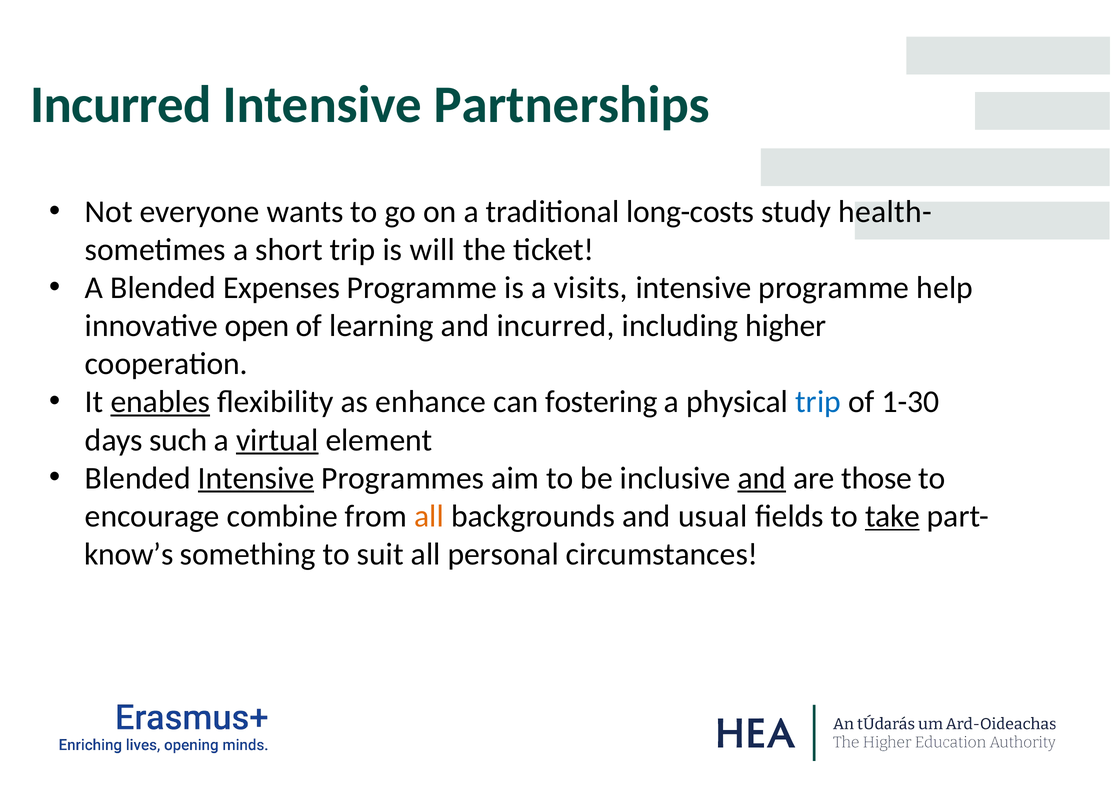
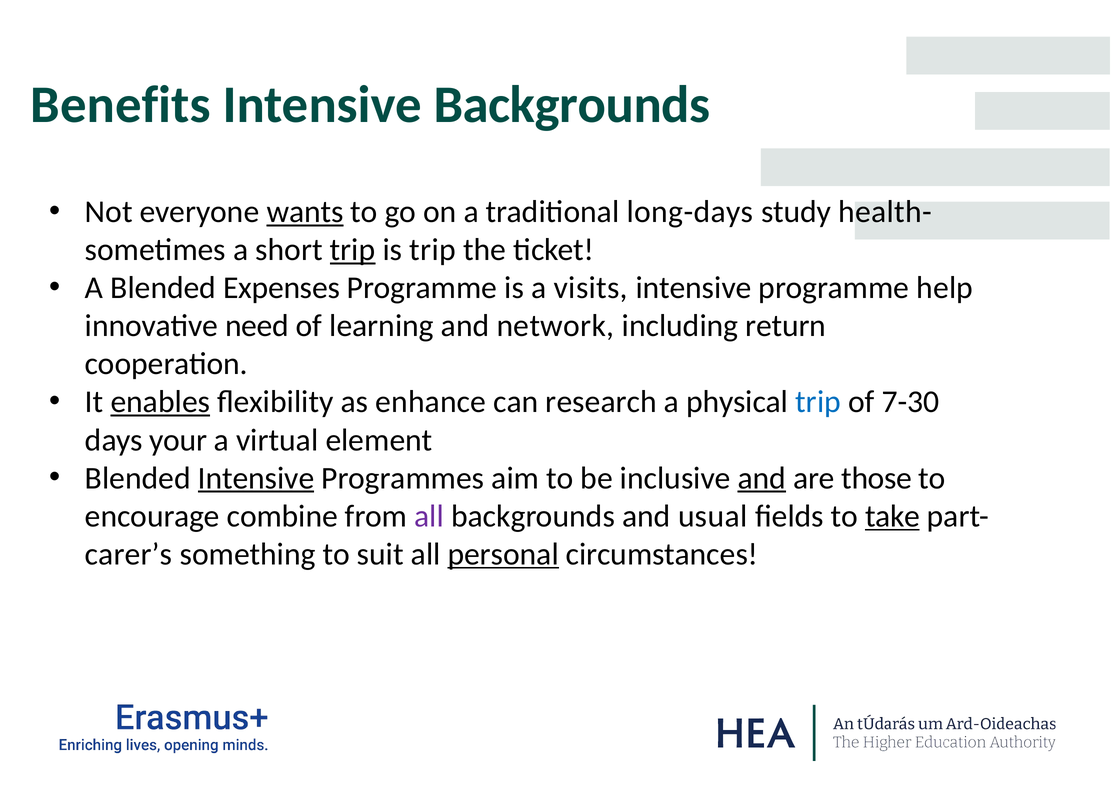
Incurred: Incurred -> Benefits (121, 105)
Intensive Partnerships: Partnerships -> Backgrounds (572, 105)
wants underline: none -> present (305, 212)
long-costs: long-costs -> long-days (690, 212)
trip underline: none -> present (353, 250)
is will: will -> trip (433, 250)
open: open -> need (257, 326)
and incurred: incurred -> network (555, 326)
higher: higher -> return (786, 326)
fostering: fostering -> research (601, 402)
1-30: 1-30 -> 7-30 (911, 402)
such: such -> your (178, 440)
virtual underline: present -> none (277, 440)
all colour: orange -> purple (429, 516)
know’s: know’s -> carer’s (129, 554)
personal underline: none -> present (503, 554)
